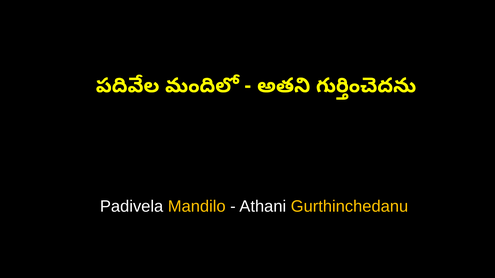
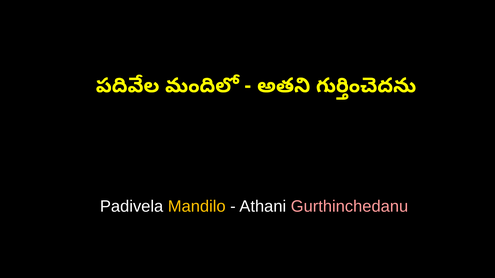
Gurthinchedanu colour: yellow -> pink (350, 207)
